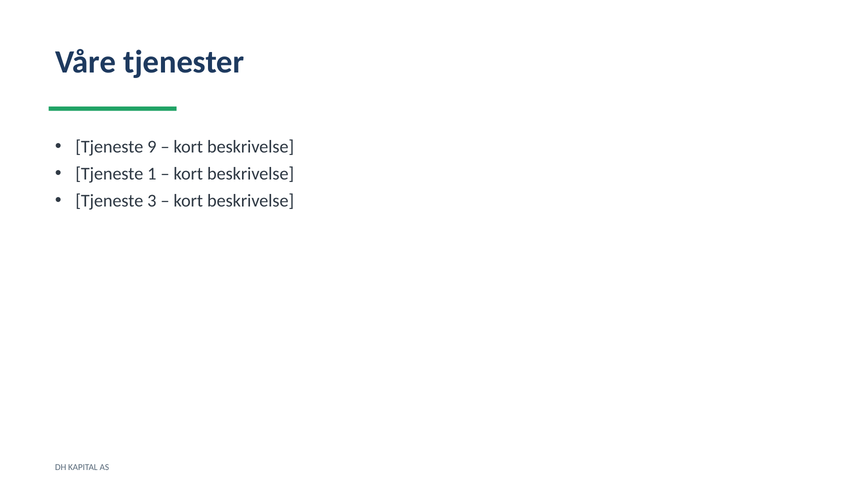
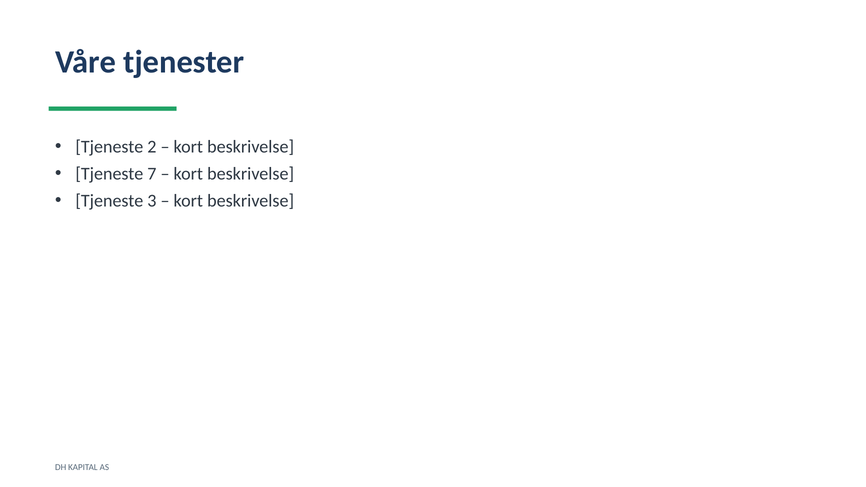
9: 9 -> 2 (152, 147)
1: 1 -> 7 (152, 174)
